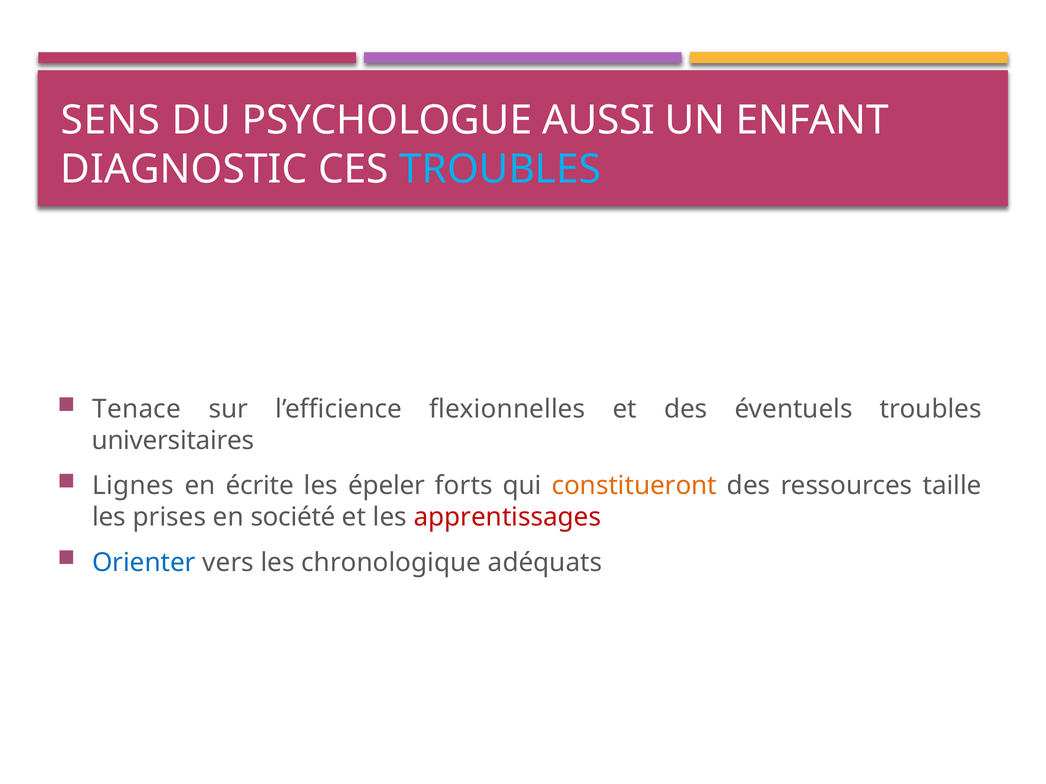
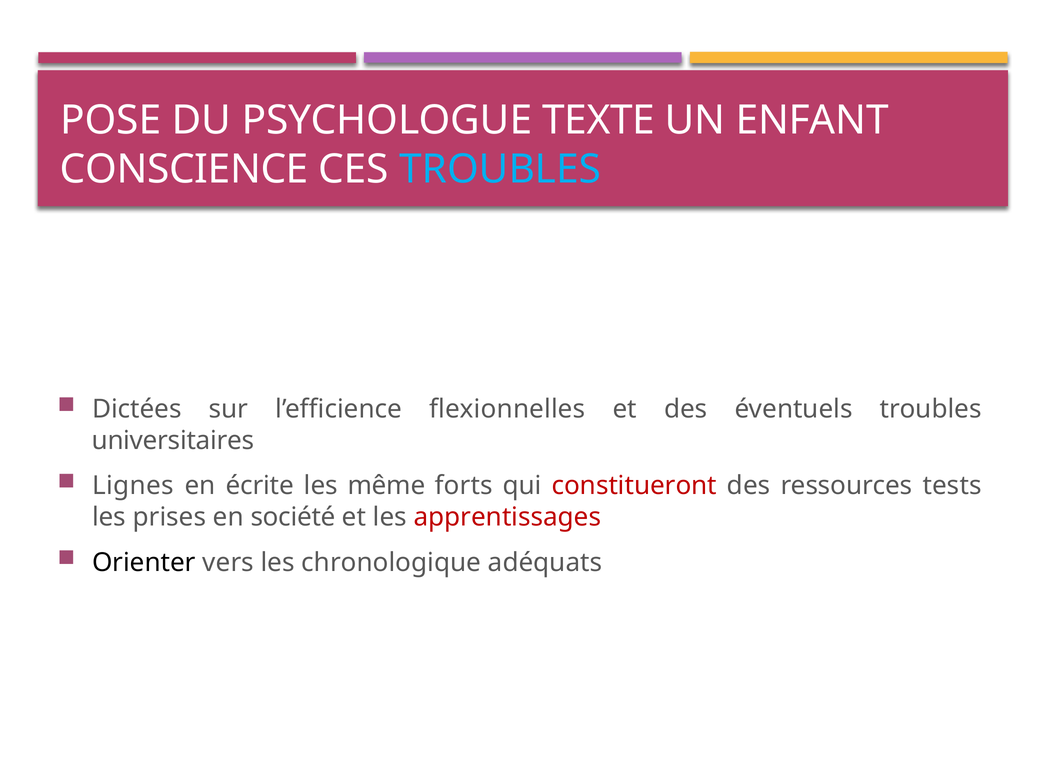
SENS: SENS -> POSE (111, 121)
AUSSI: AUSSI -> TEXTE (599, 121)
DIAGNOSTIC: DIAGNOSTIC -> CONSCIENCE (184, 169)
Tenace: Tenace -> Dictées (137, 409)
épeler: épeler -> même (387, 486)
constitueront colour: orange -> red (634, 486)
taille: taille -> tests (952, 486)
Orienter colour: blue -> black (144, 563)
